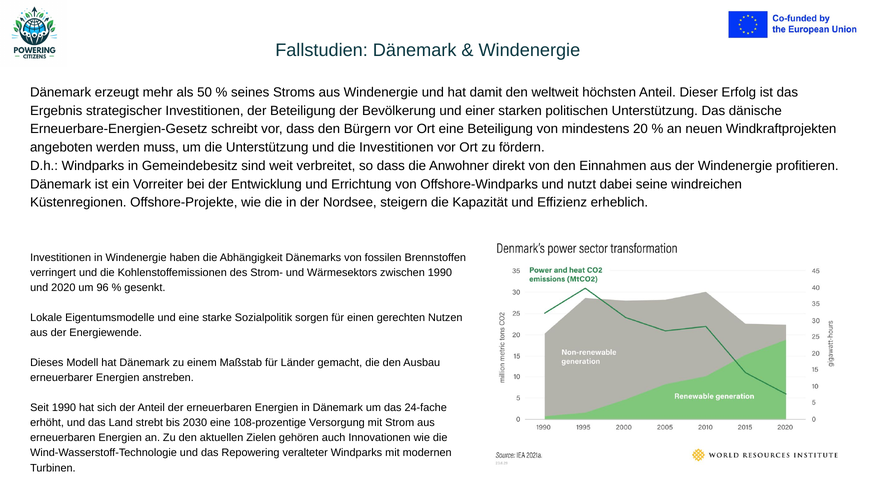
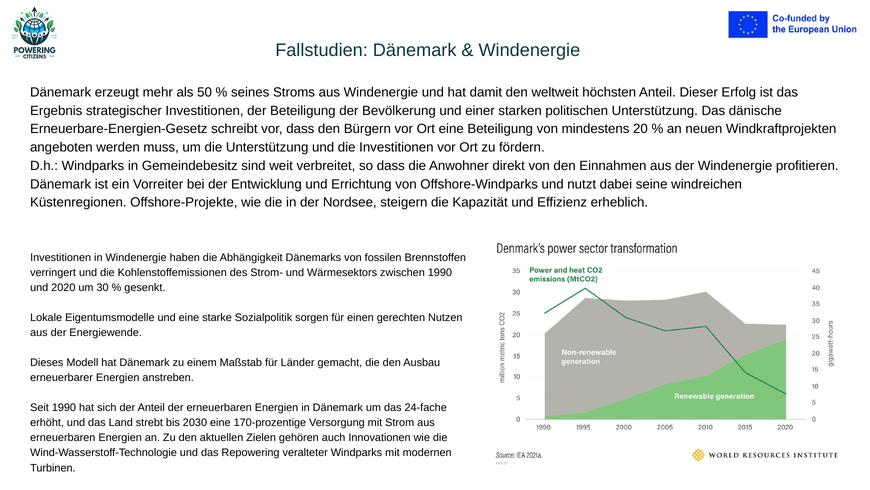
96: 96 -> 30 (103, 287)
108-prozentige: 108-prozentige -> 170-prozentige (270, 422)
